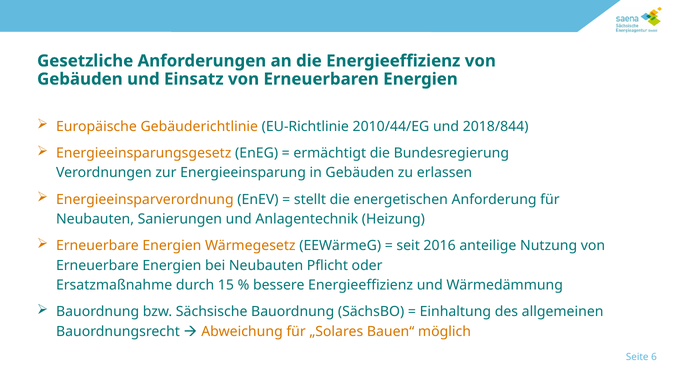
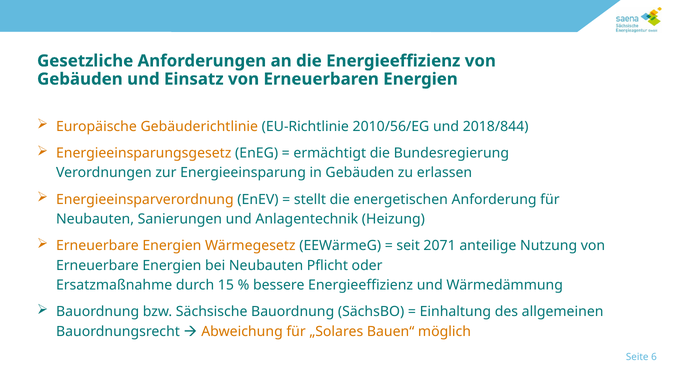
2010/44/EG: 2010/44/EG -> 2010/56/EG (391, 127)
2016: 2016 -> 2071 (440, 246)
